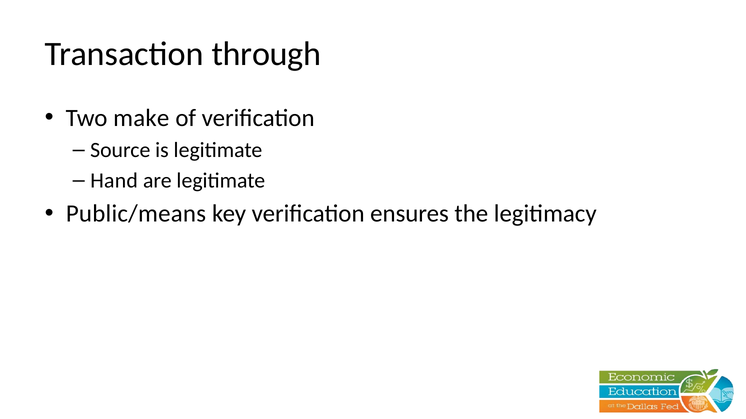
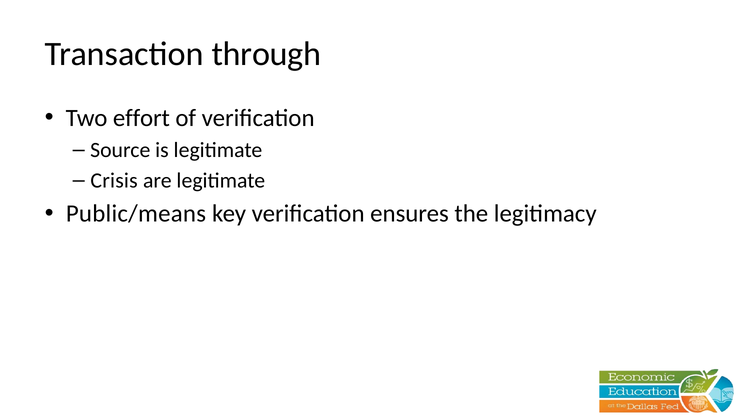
make: make -> effort (141, 118)
Hand: Hand -> Crisis (114, 181)
